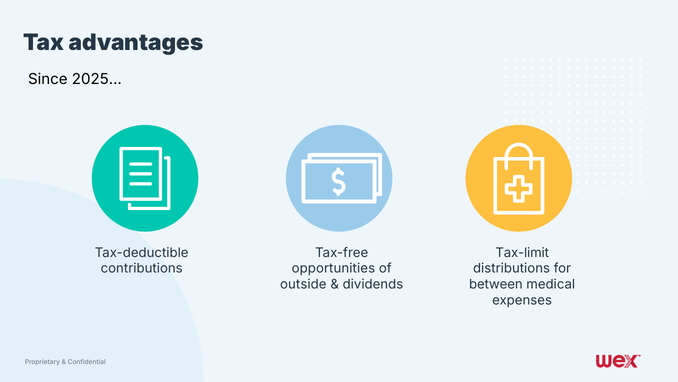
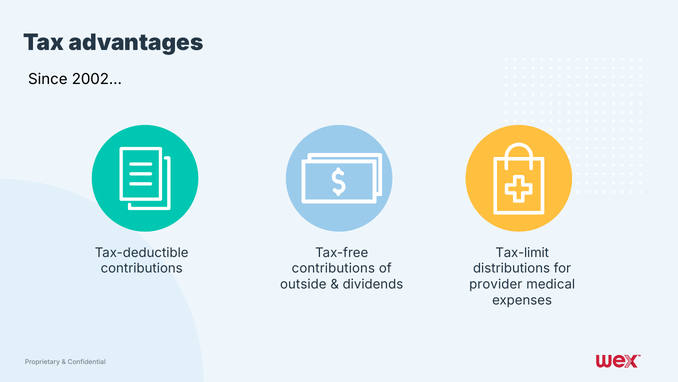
2025…: 2025… -> 2002… (97, 79)
opportunities: opportunities -> contributions (333, 268)
between: between -> provider (496, 284)
